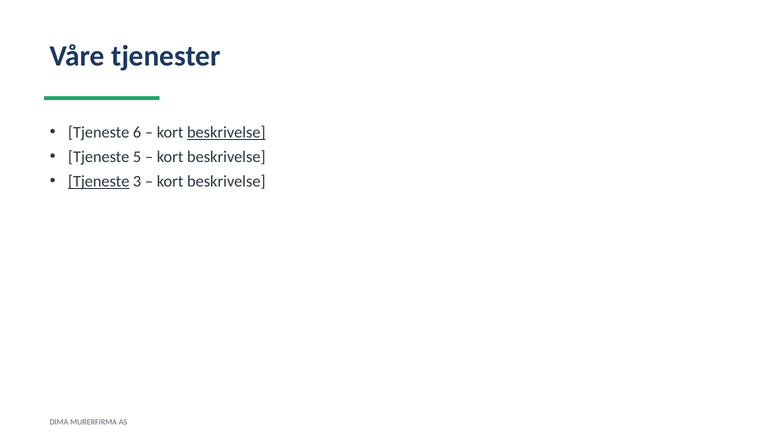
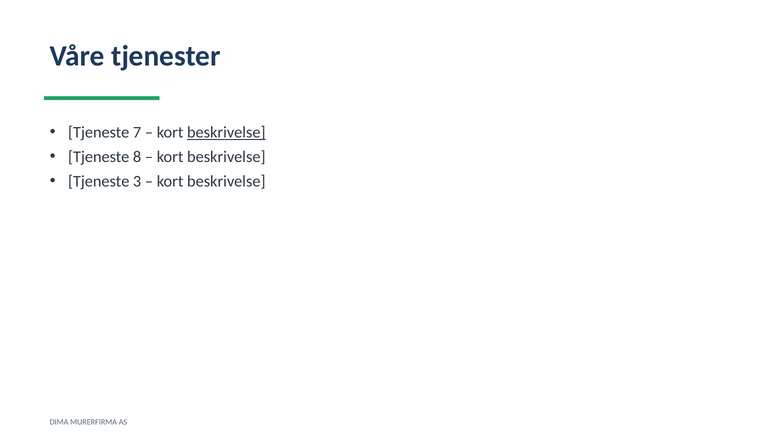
6: 6 -> 7 (137, 132)
5: 5 -> 8 (137, 157)
Tjeneste underline: present -> none (99, 181)
